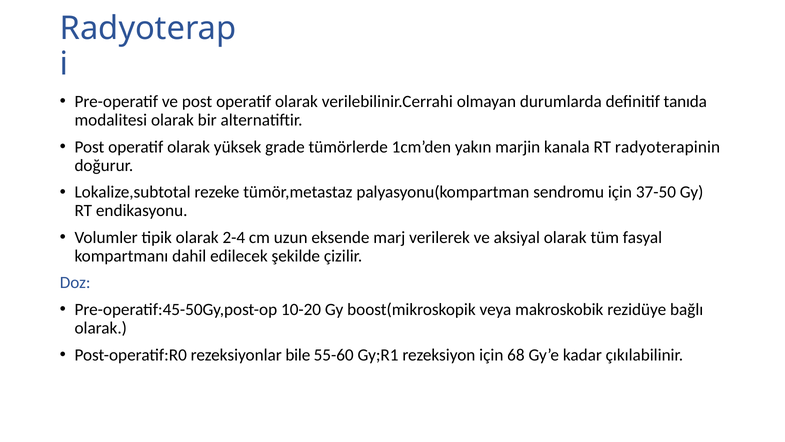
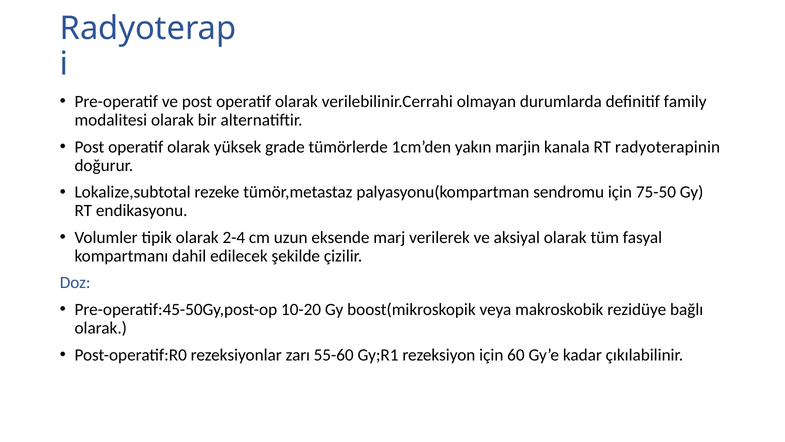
tanıda: tanıda -> family (685, 101)
37-50: 37-50 -> 75-50 (656, 192)
bile: bile -> zarı (298, 354)
68: 68 -> 60 (516, 354)
